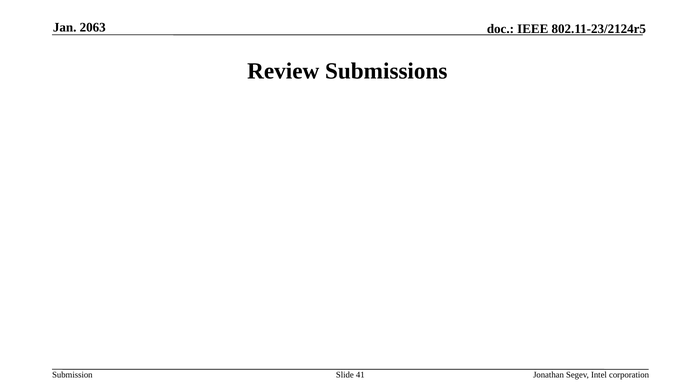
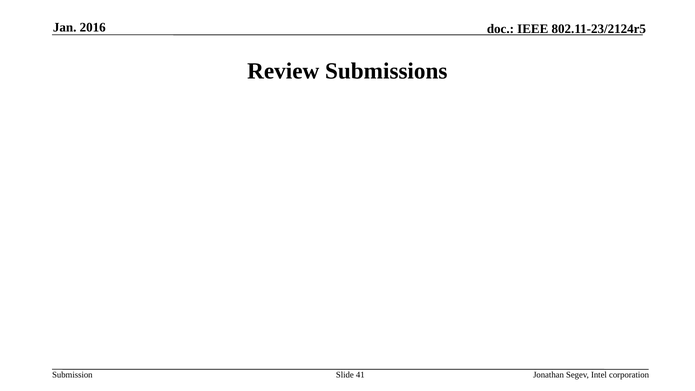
2063: 2063 -> 2016 (93, 28)
